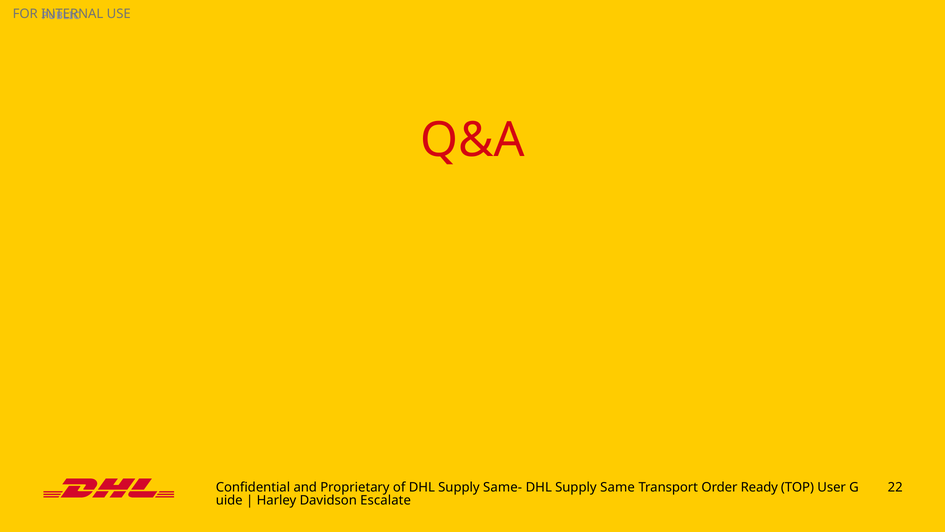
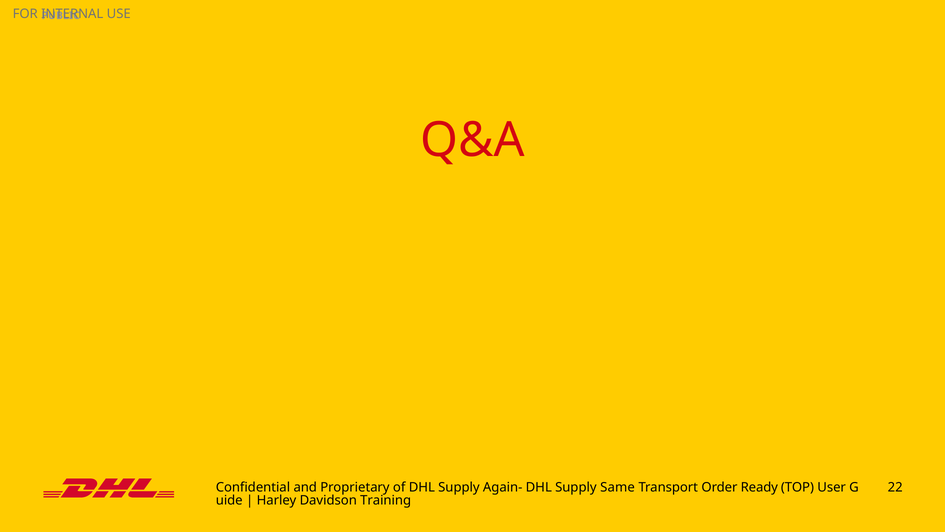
Same-: Same- -> Again- (503, 487)
Escalate: Escalate -> Training (386, 500)
